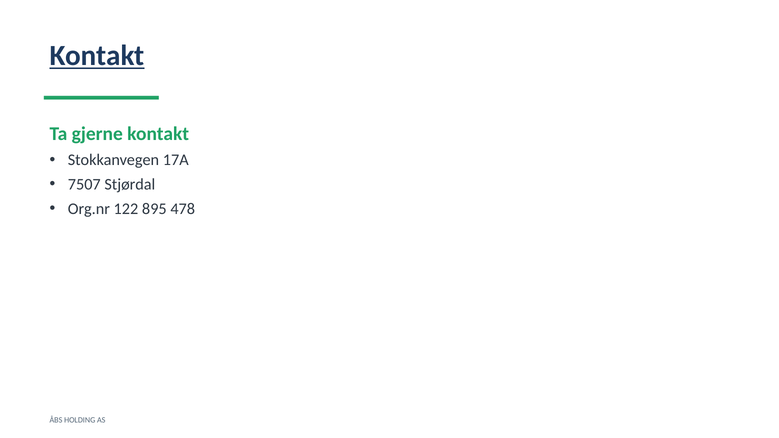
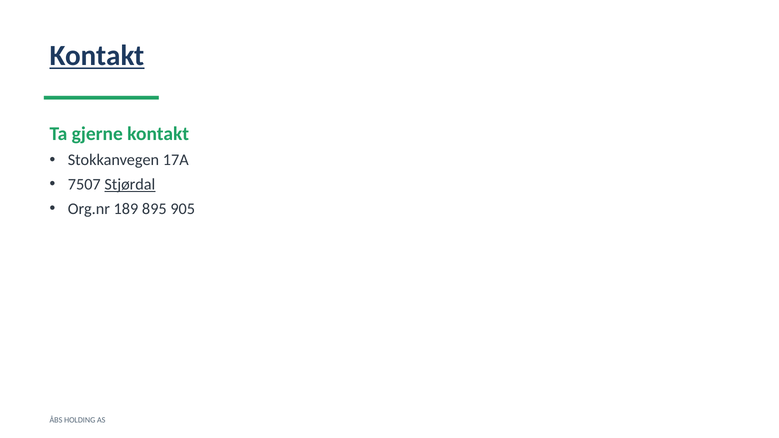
Stjørdal underline: none -> present (130, 185)
122: 122 -> 189 (126, 209)
478: 478 -> 905 (183, 209)
